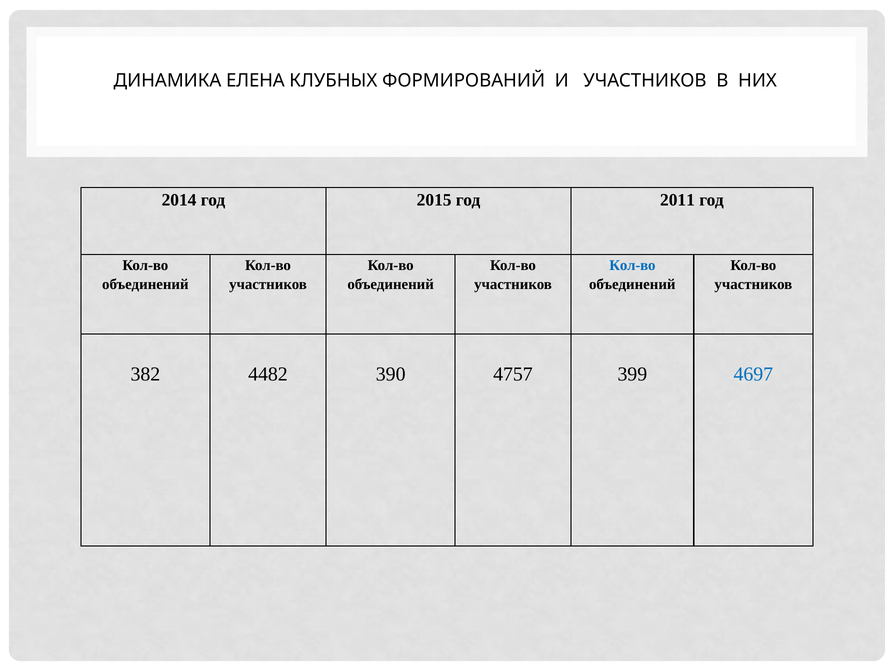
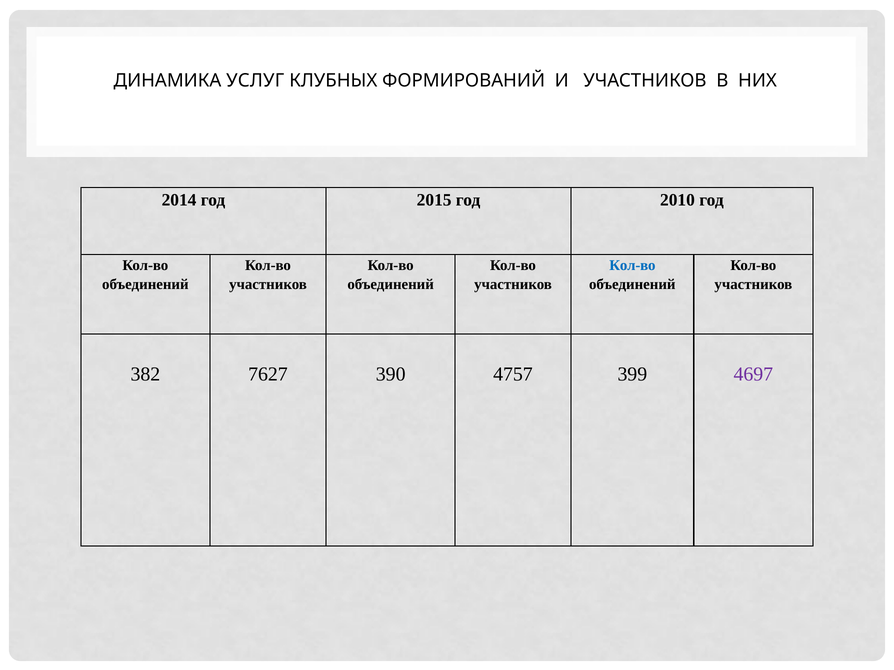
ЕЛЕНА: ЕЛЕНА -> УСЛУГ (255, 81)
2011: 2011 -> 2010 (677, 200)
4482: 4482 -> 7627 (268, 374)
4697 colour: blue -> purple (753, 374)
